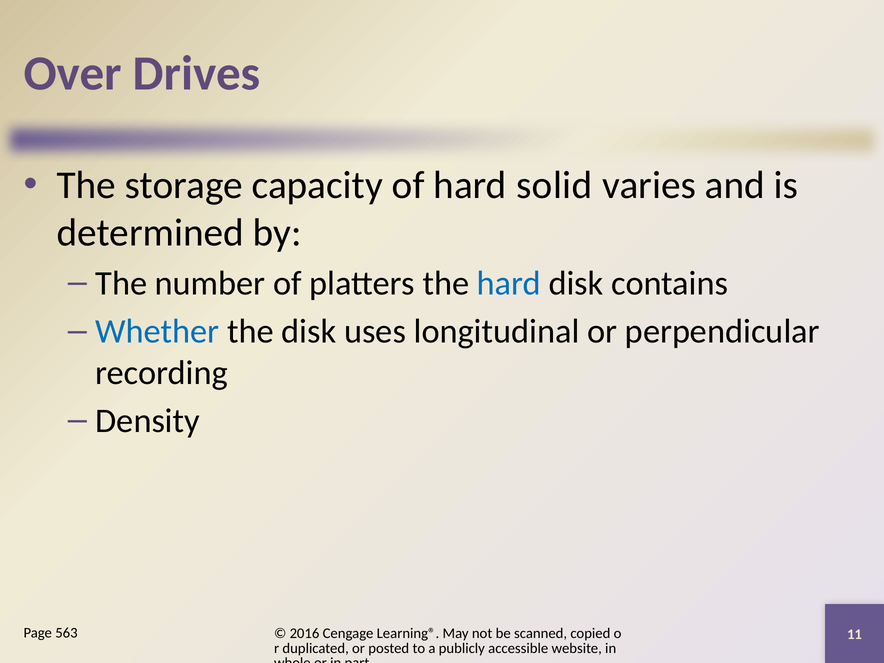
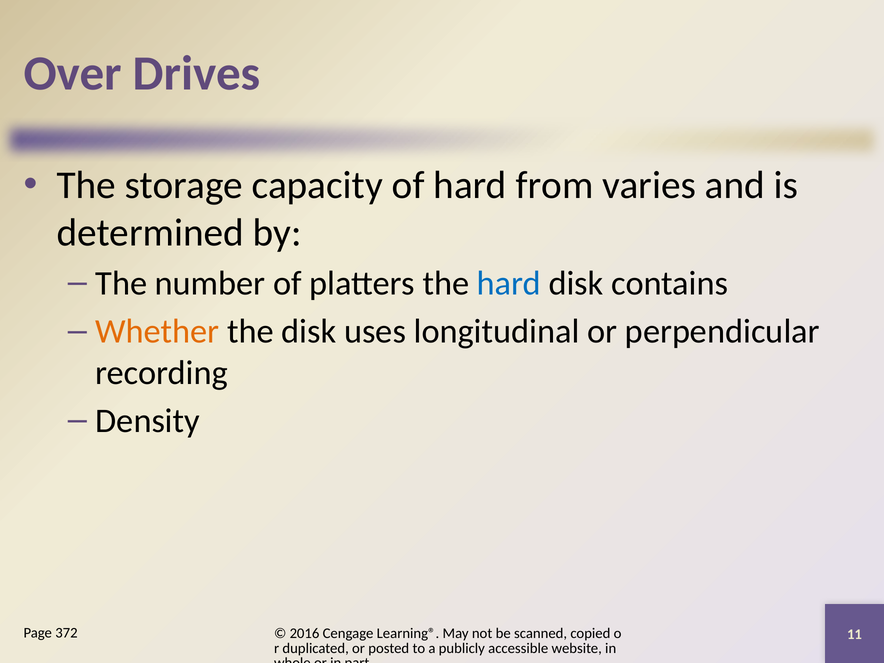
solid: solid -> from (554, 185)
Whether colour: blue -> orange (157, 332)
563: 563 -> 372 (66, 633)
